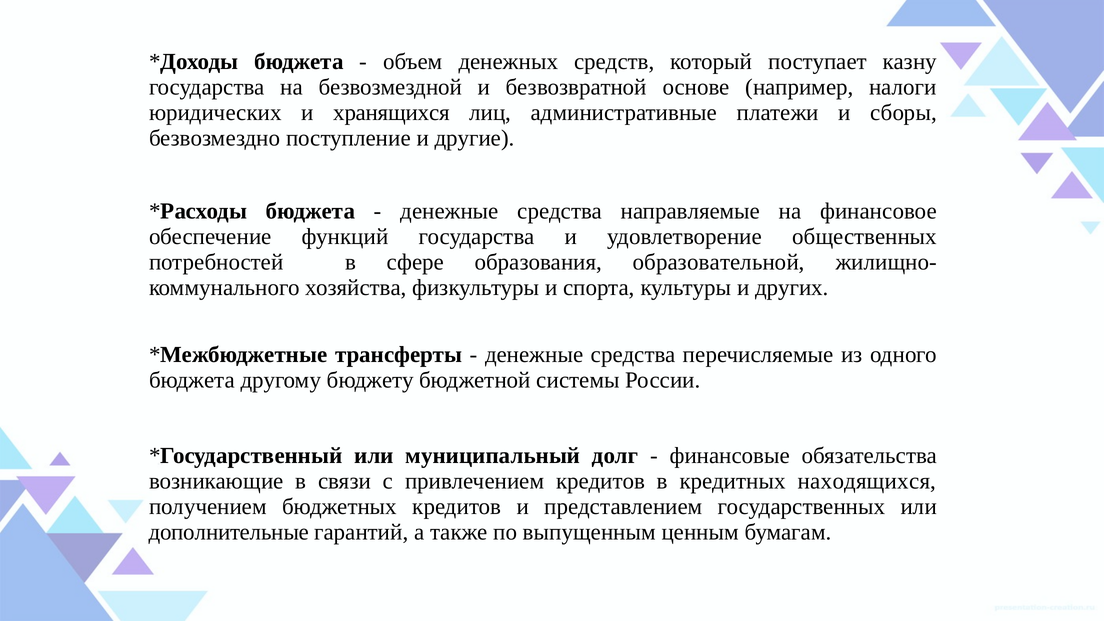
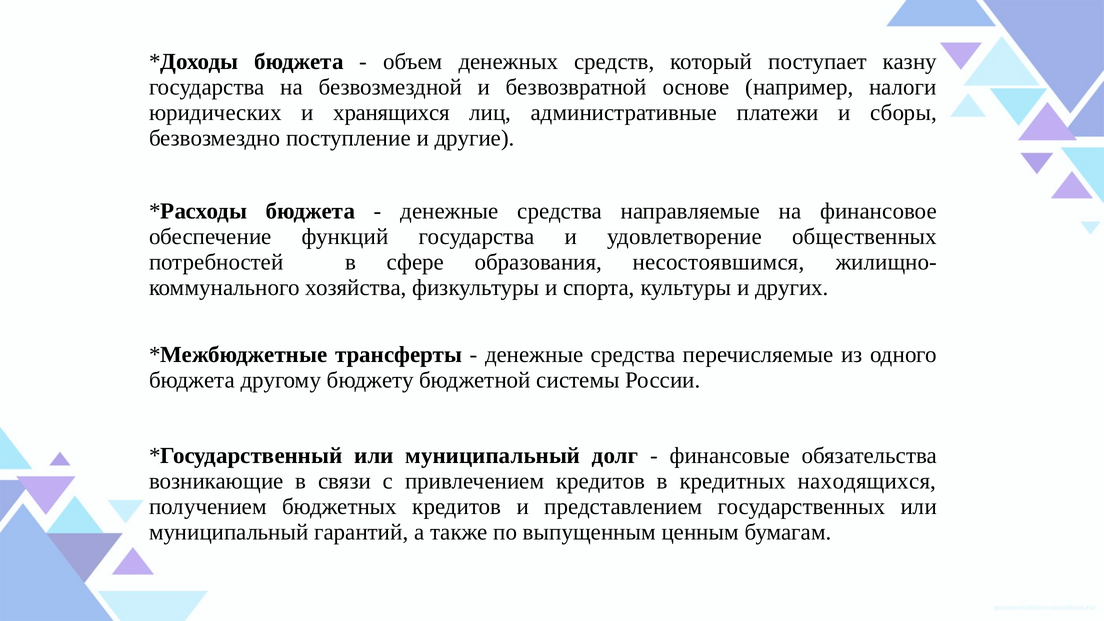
образовательной: образовательной -> несостоявшимся (719, 262)
дополнительные: дополнительные -> муниципальный (229, 532)
